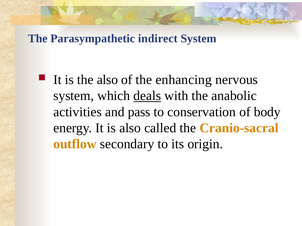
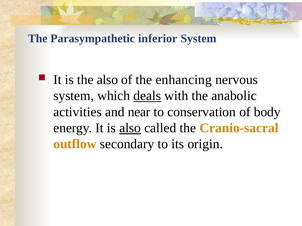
indirect: indirect -> inferior (158, 39)
pass: pass -> near (139, 112)
also underline: none -> present (130, 128)
